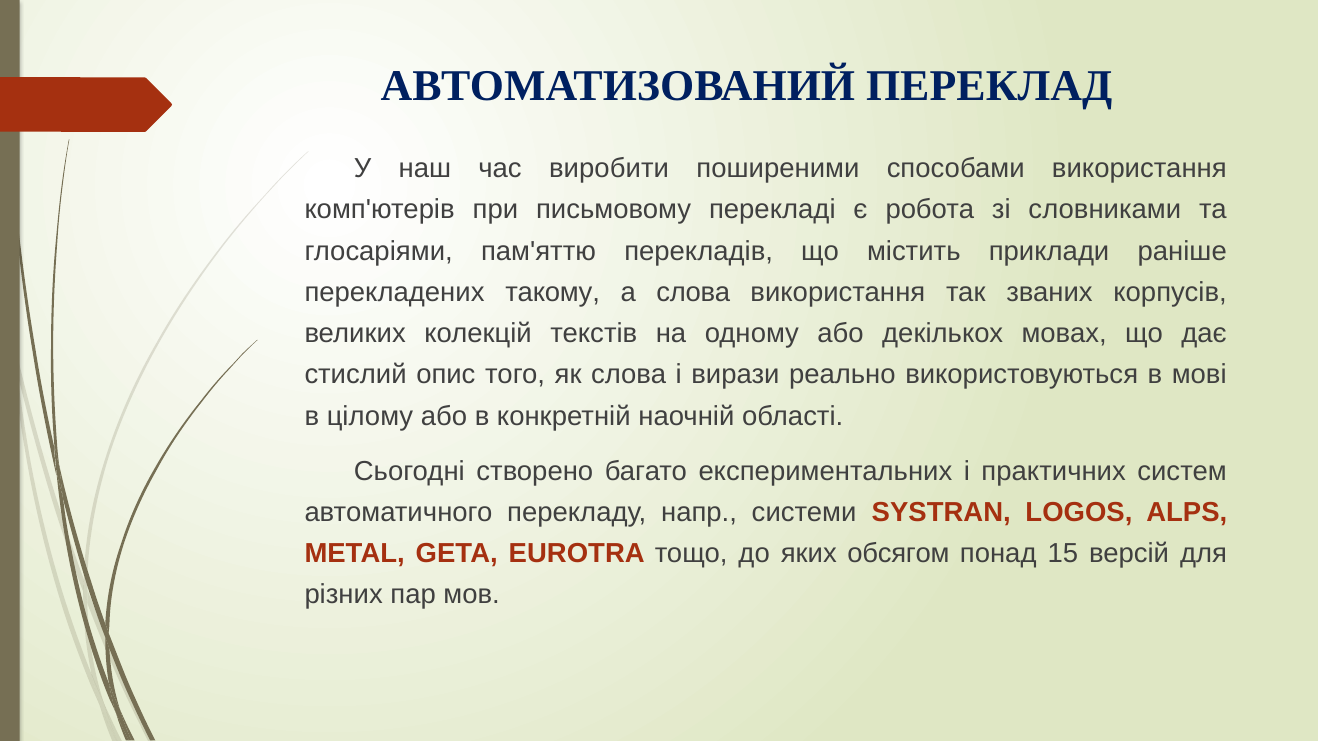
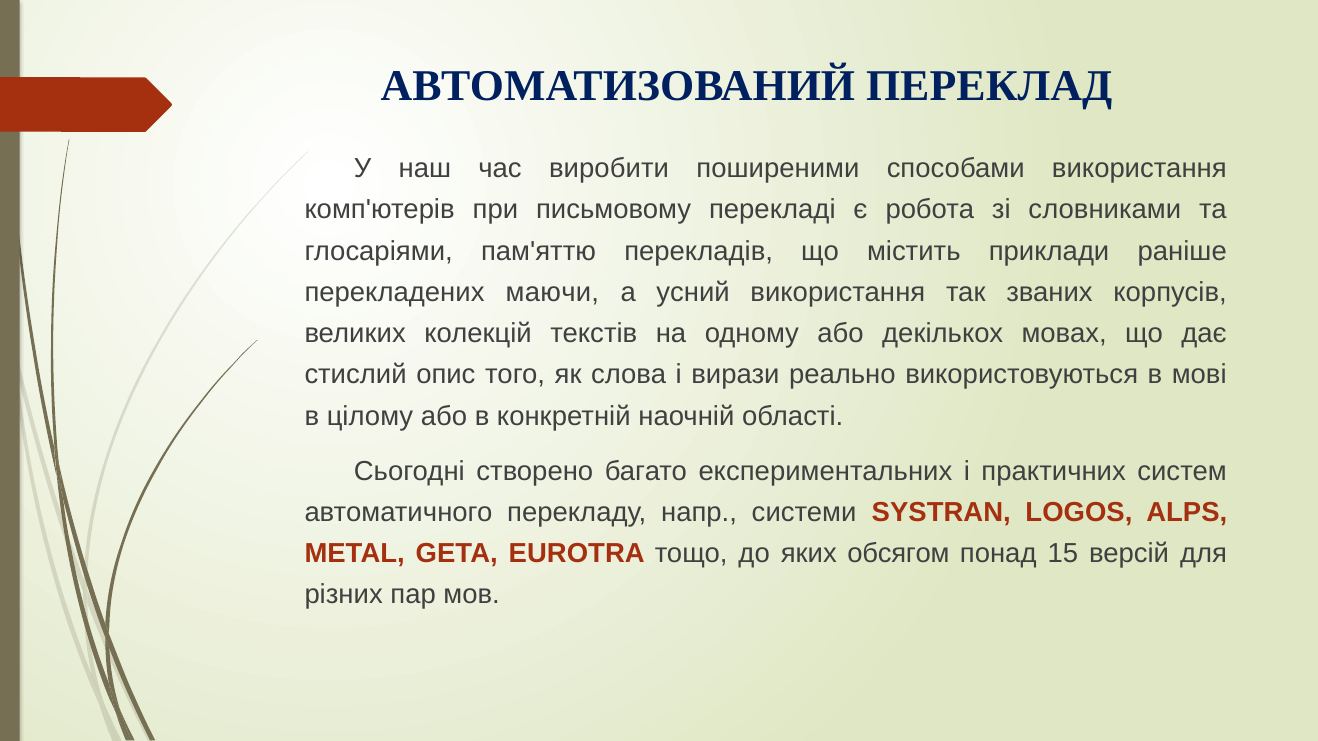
такому: такому -> маючи (552, 293)
а слова: слова -> усний (693, 293)
